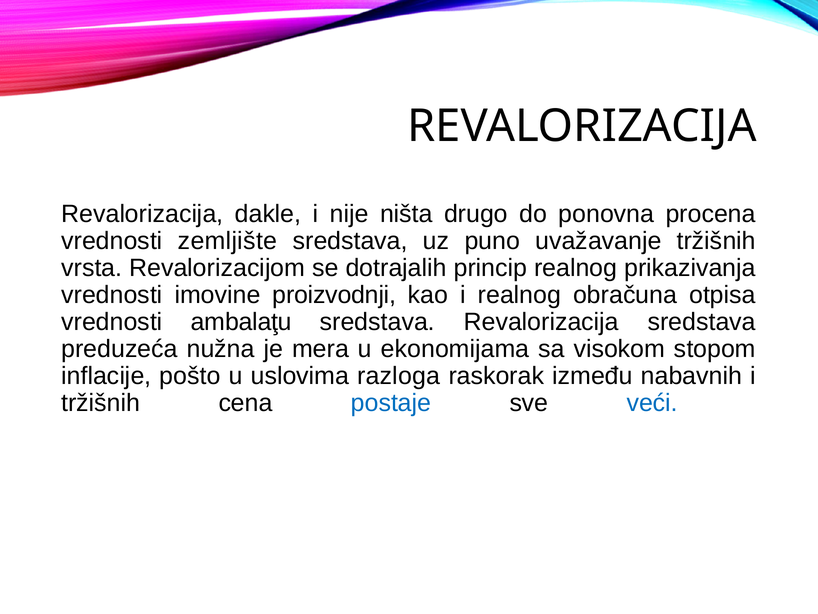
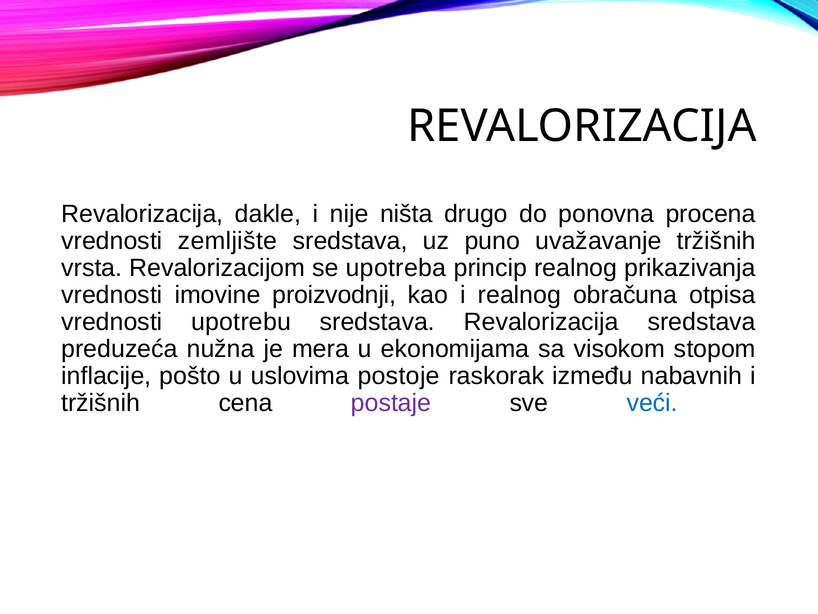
dotrajalih: dotrajalih -> upotreba (396, 268)
ambalaţu: ambalaţu -> upotrebu (241, 322)
razloga: razloga -> postoje (399, 375)
postaje colour: blue -> purple (391, 402)
